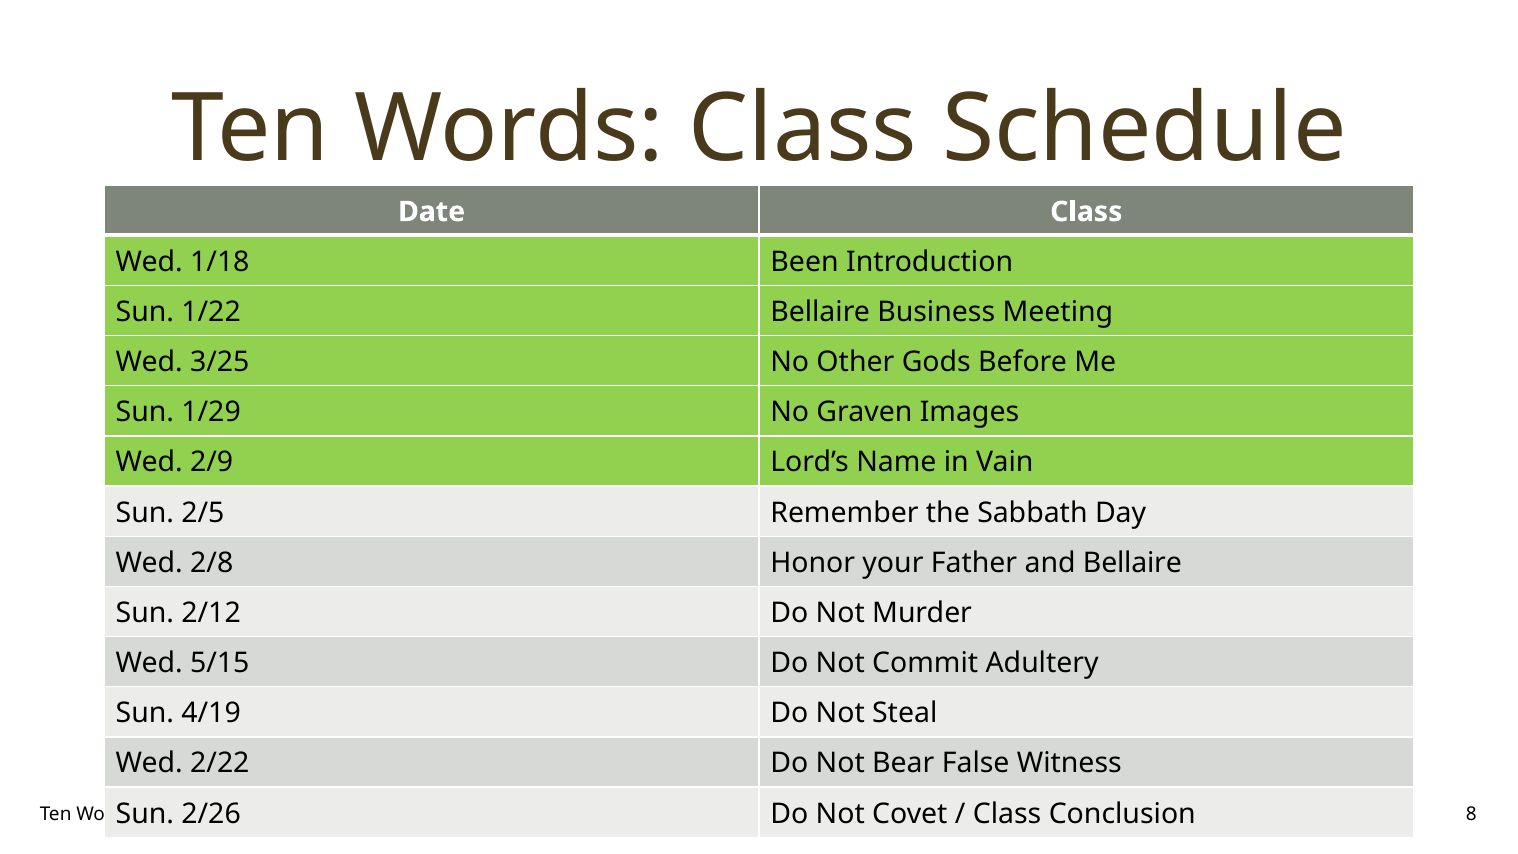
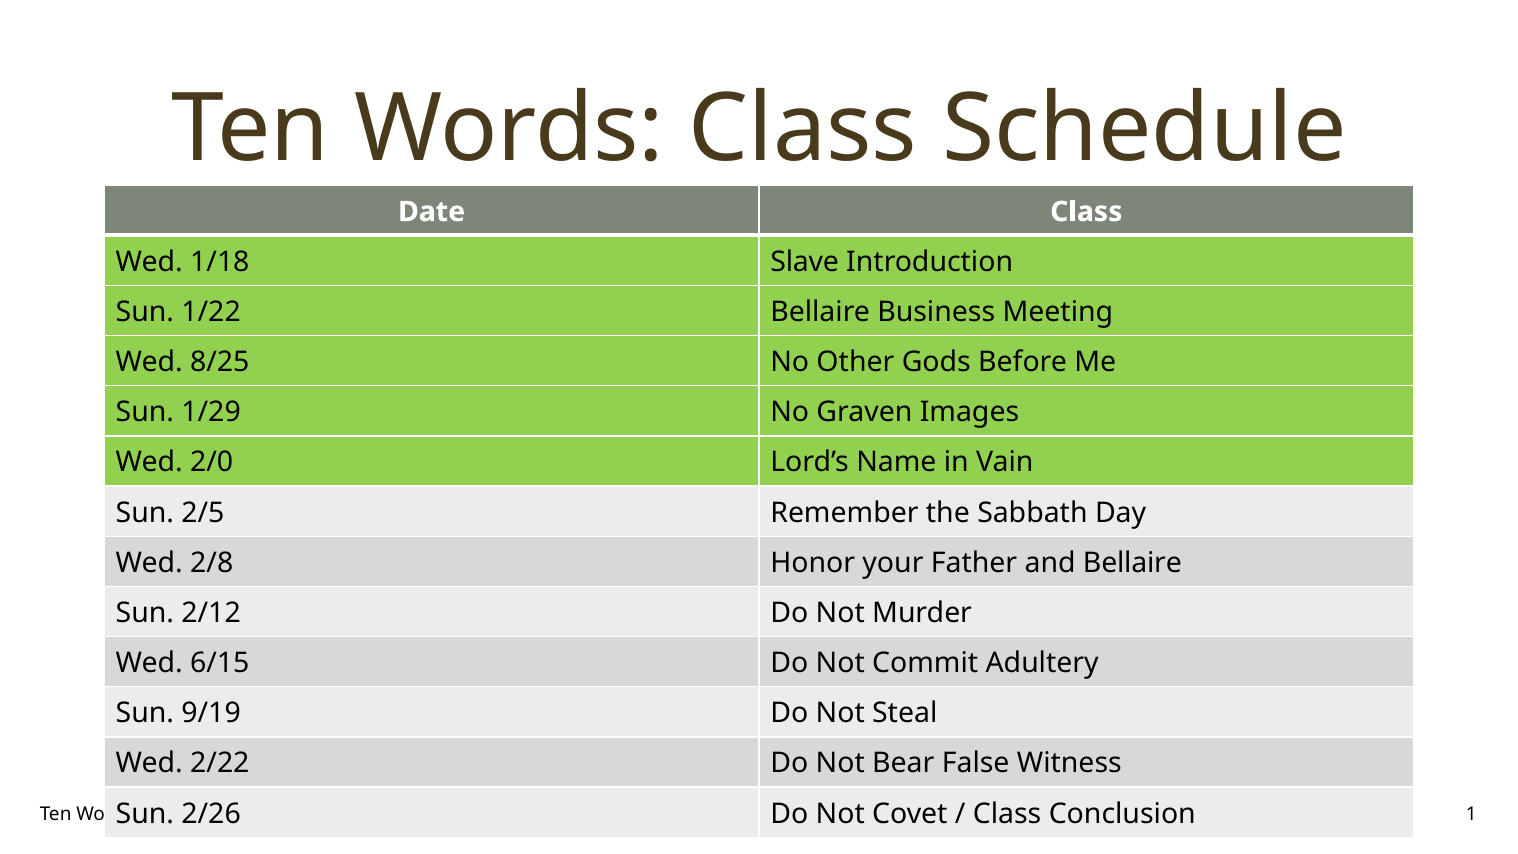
Been: Been -> Slave (805, 262)
3/25: 3/25 -> 8/25 (220, 362)
2/9: 2/9 -> 2/0 (212, 462)
5/15: 5/15 -> 6/15 (220, 663)
4/19: 4/19 -> 9/19 (211, 713)
8: 8 -> 1 (1471, 814)
